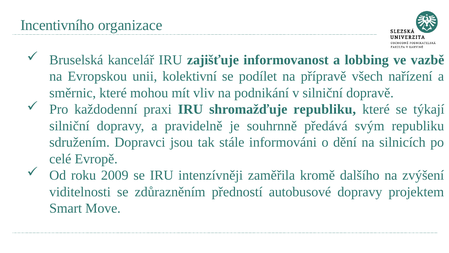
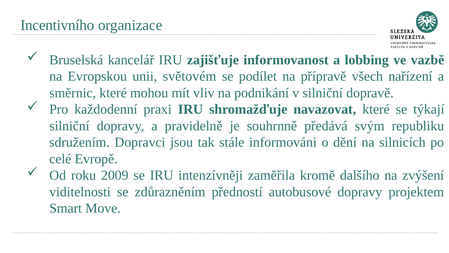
kolektivní: kolektivní -> světovém (190, 76)
shromažďuje republiku: republiku -> navazovat (325, 109)
